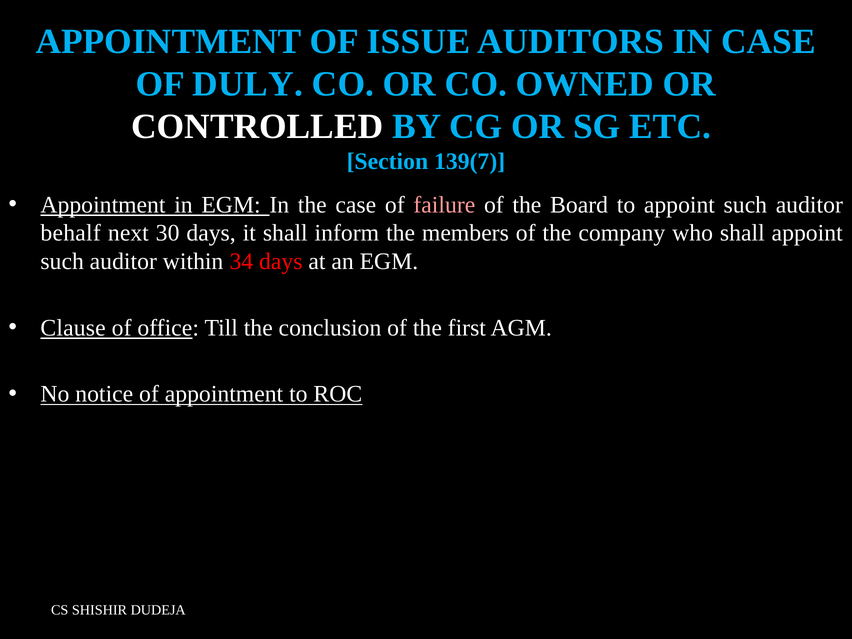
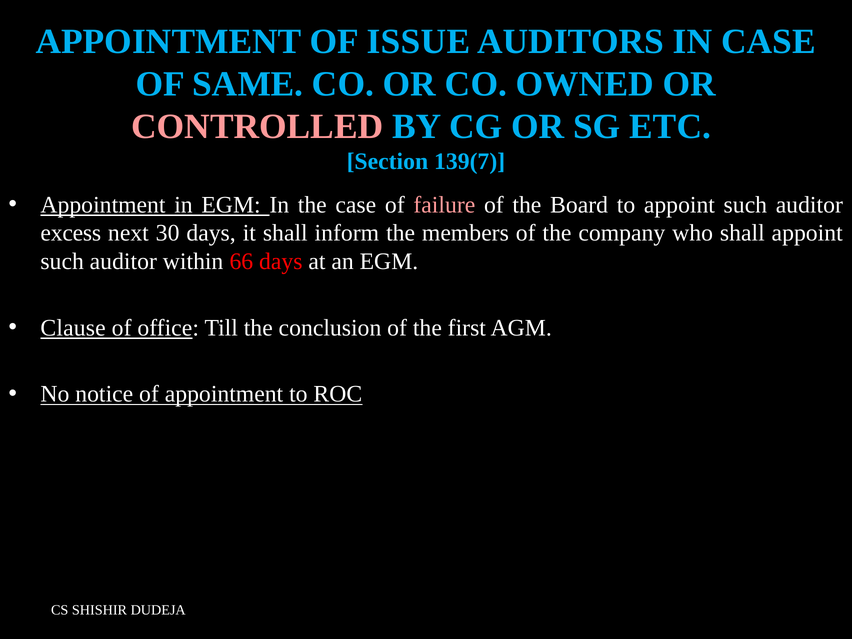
DULY: DULY -> SAME (248, 84)
CONTROLLED colour: white -> pink (257, 127)
behalf: behalf -> excess (71, 233)
34: 34 -> 66 (241, 262)
